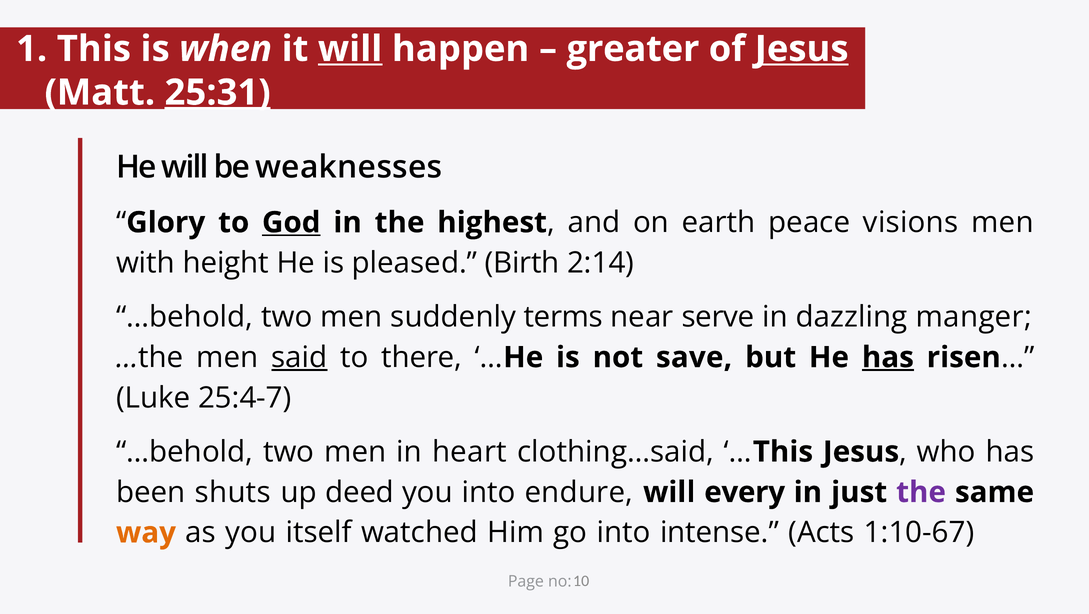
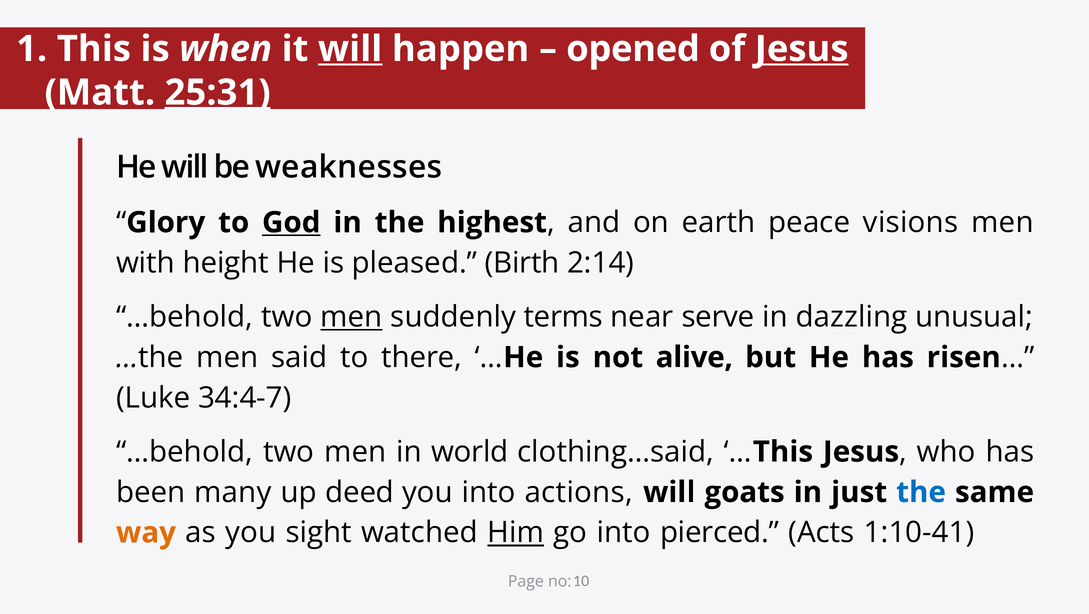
greater: greater -> opened (633, 49)
men underline: none -> present (351, 317)
manger: manger -> unusual (974, 317)
said underline: present -> none (299, 357)
save: save -> alive (694, 357)
has underline: present -> none (888, 357)
25:4-7: 25:4-7 -> 34:4-7 (245, 398)
heart: heart -> world (470, 452)
shuts: shuts -> many (233, 492)
endure: endure -> actions (579, 492)
every: every -> goats (745, 492)
the colour: purple -> blue (921, 492)
itself: itself -> sight (319, 533)
Him underline: none -> present (516, 533)
intense: intense -> pierced (720, 533)
1:10-67: 1:10-67 -> 1:10-41 (919, 533)
